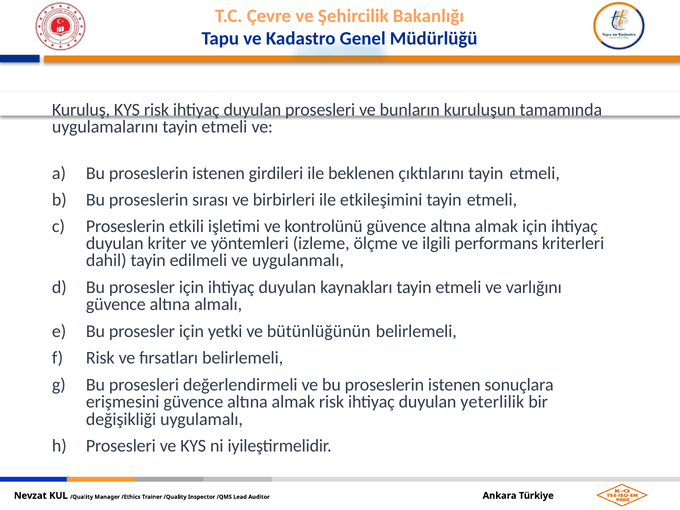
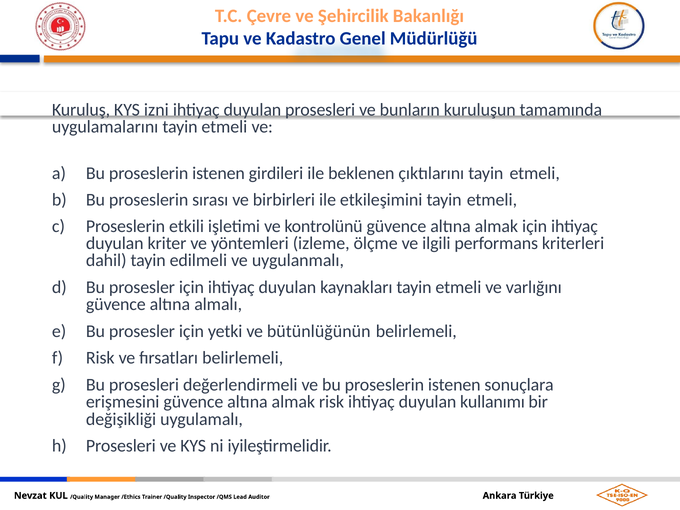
KYS risk: risk -> izni (156, 110)
yeterlilik: yeterlilik -> kullanımı (492, 402)
